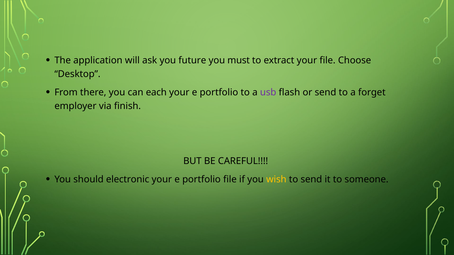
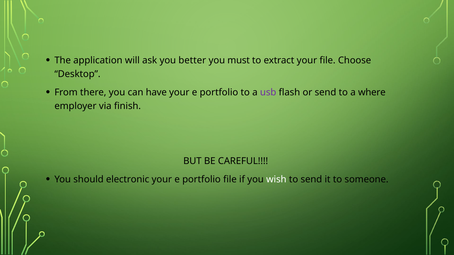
future: future -> better (192, 61)
each: each -> have (156, 93)
forget: forget -> where (372, 93)
wish colour: yellow -> white (276, 180)
